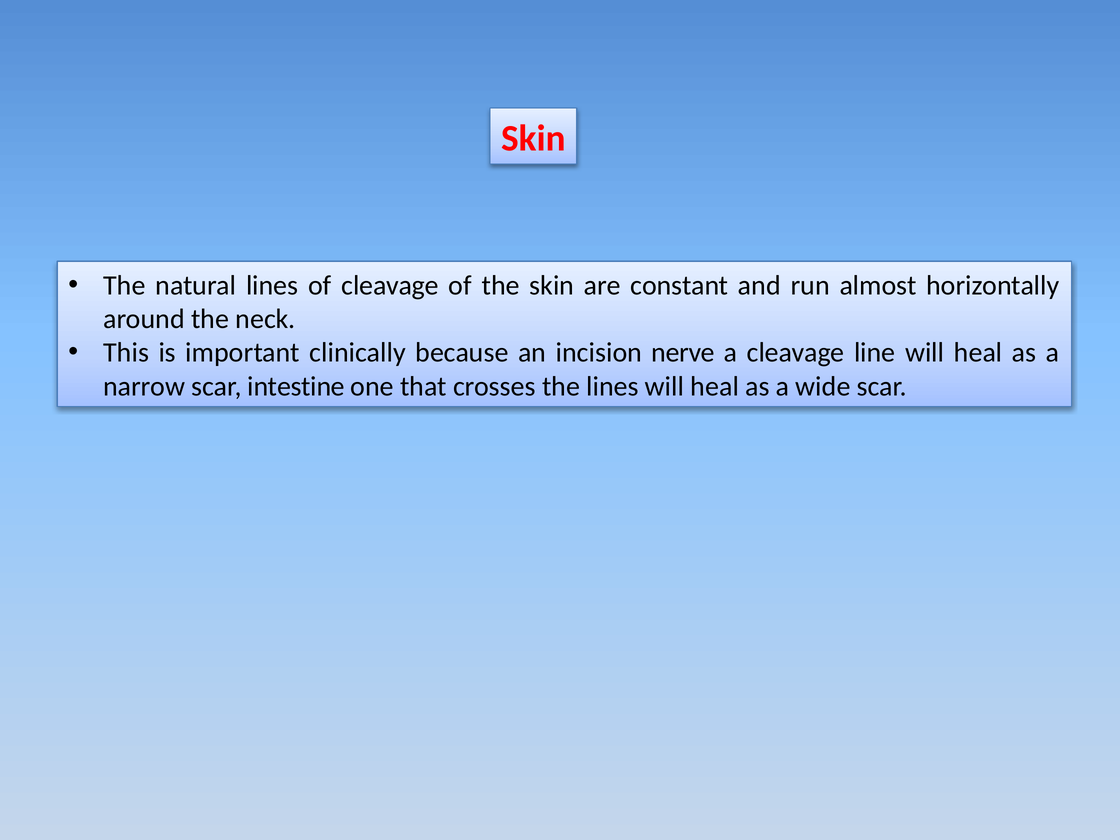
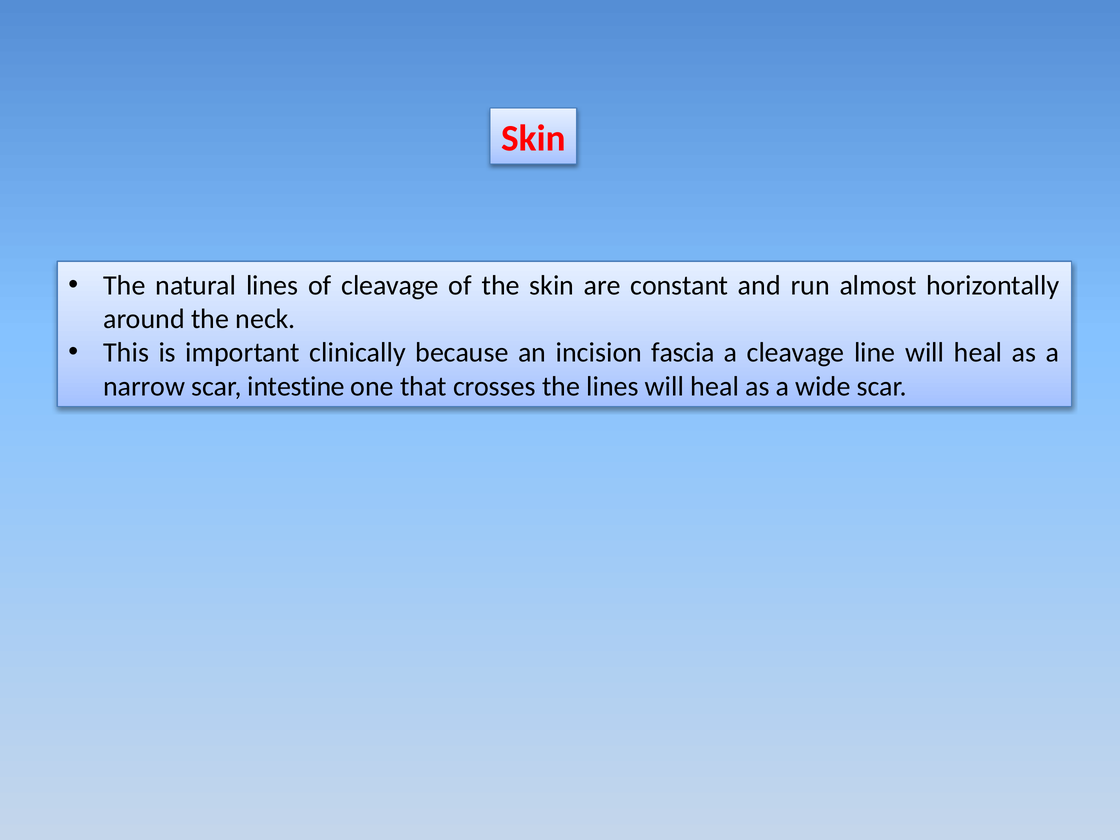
nerve: nerve -> fascia (683, 353)
